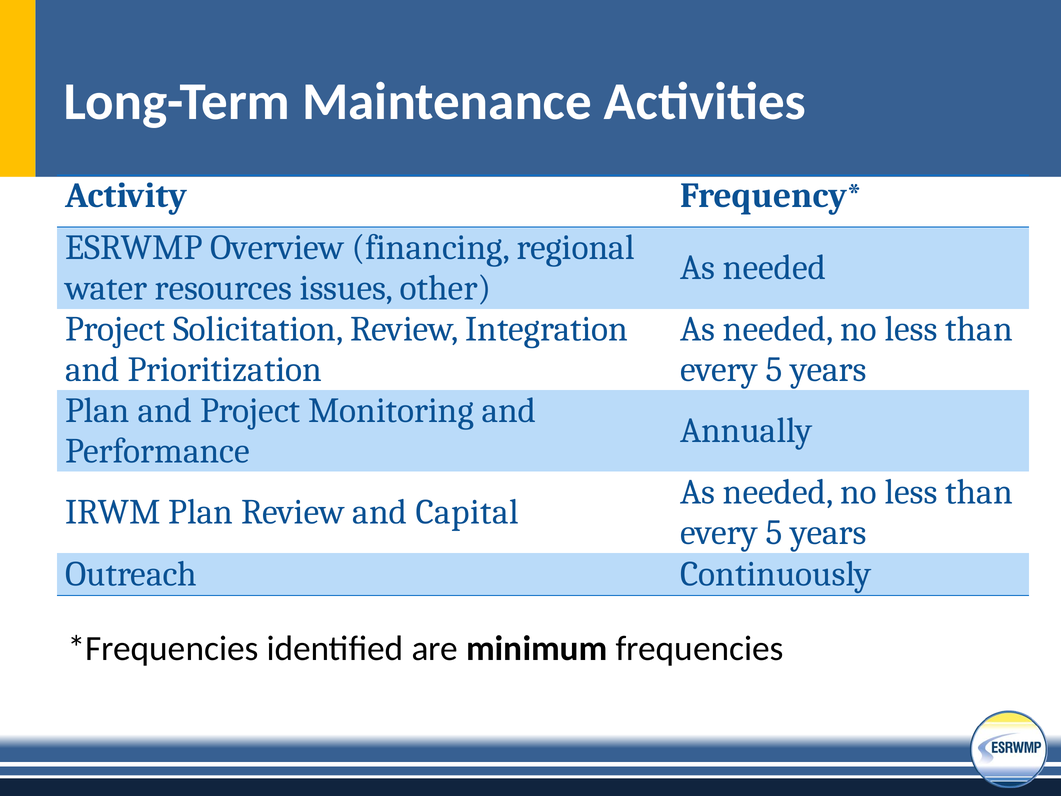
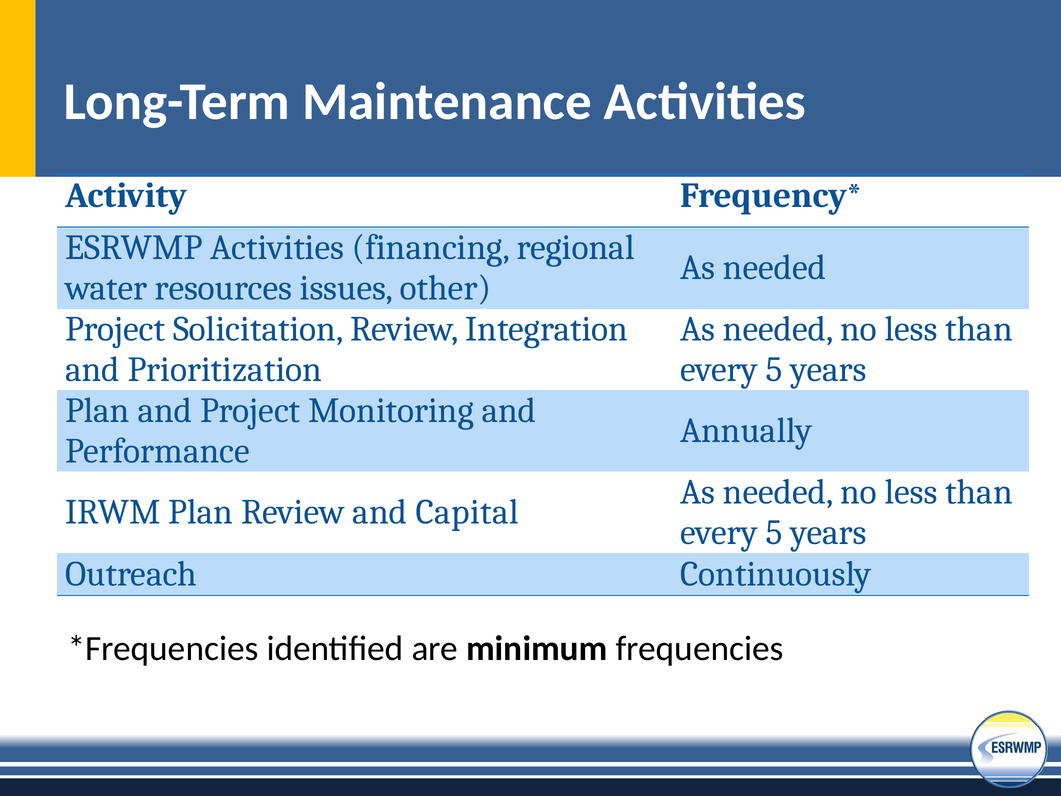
ESRWMP Overview: Overview -> Activities (277, 247)
